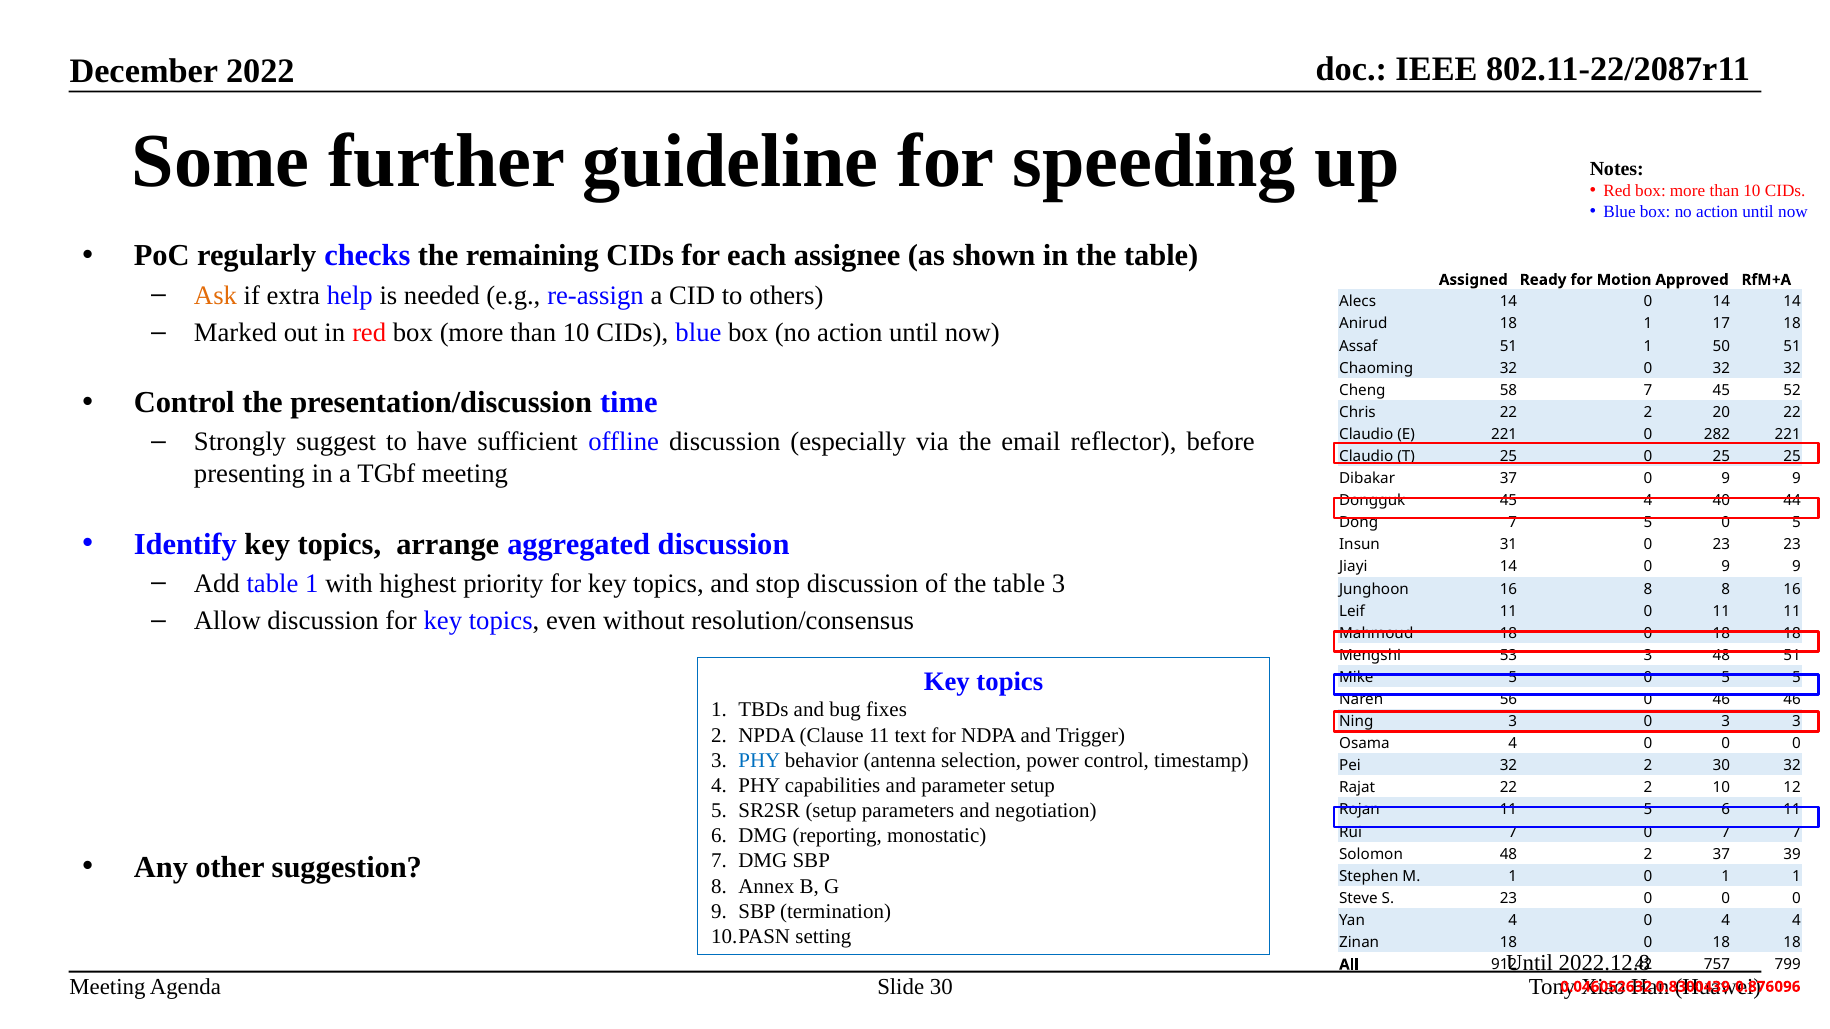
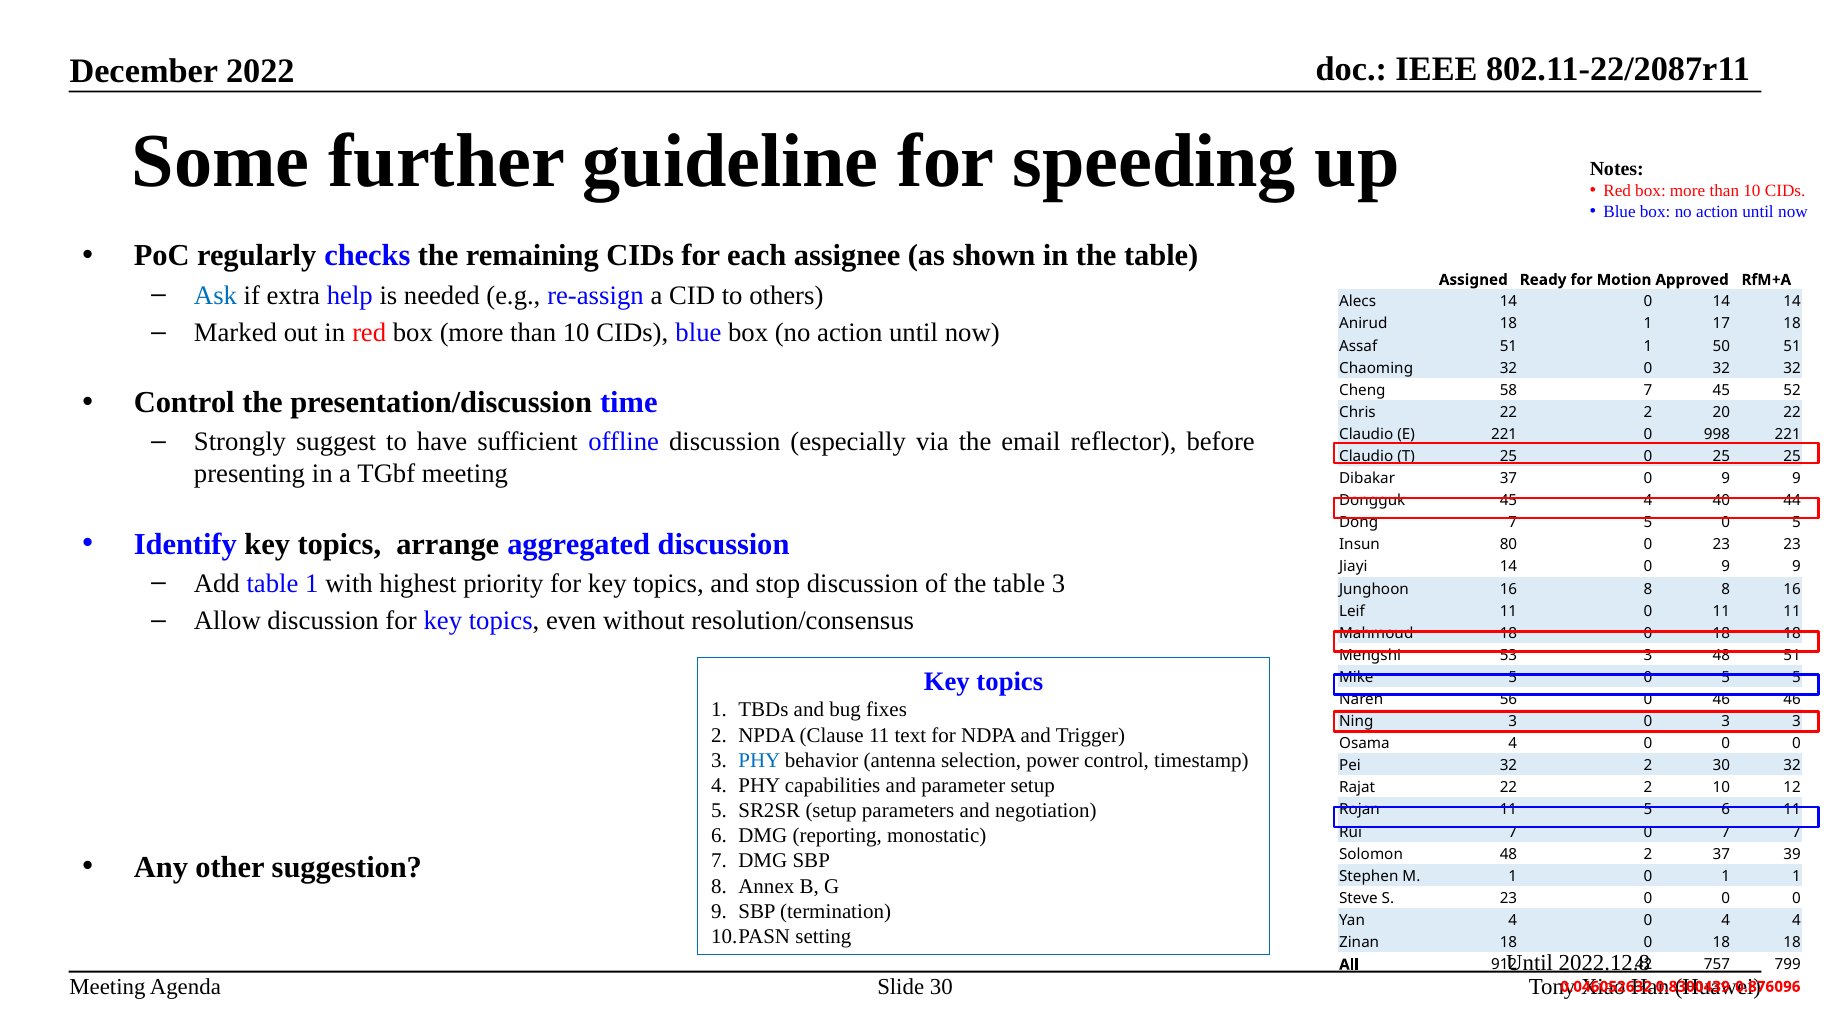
Ask colour: orange -> blue (216, 295)
282: 282 -> 998 (1717, 435)
31: 31 -> 80 (1509, 545)
